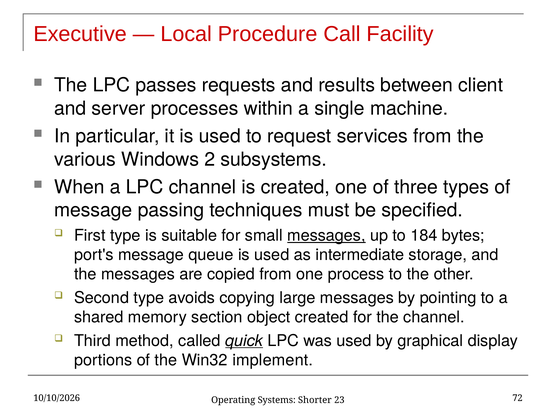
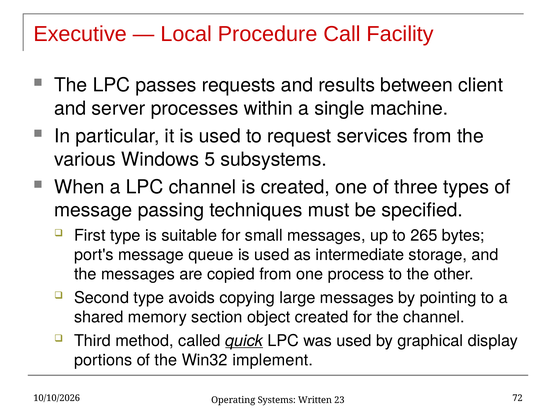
2: 2 -> 5 (210, 159)
messages underline: present -> none (326, 235)
184: 184 -> 265 (424, 235)
Shorter: Shorter -> Written (315, 400)
